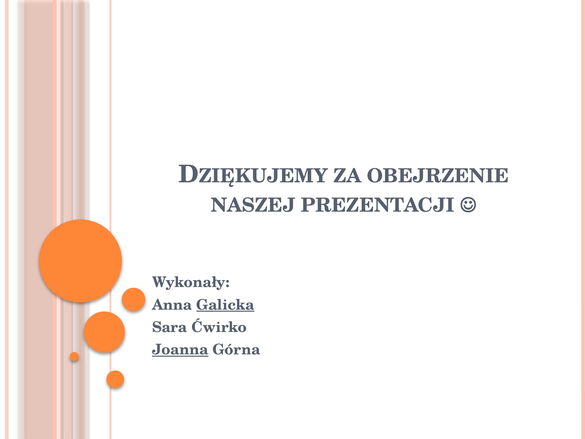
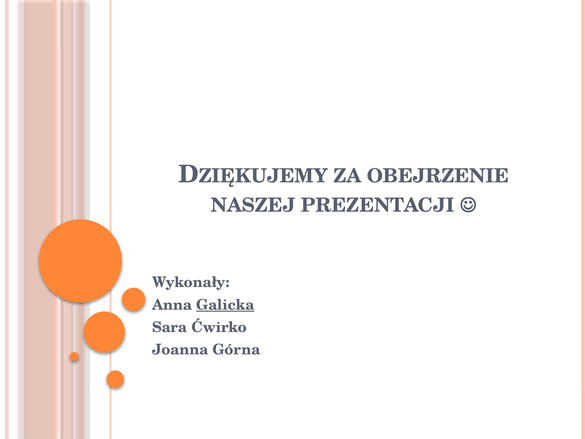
Joanna underline: present -> none (180, 350)
